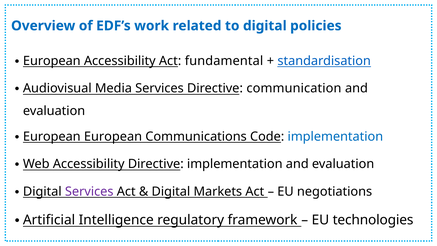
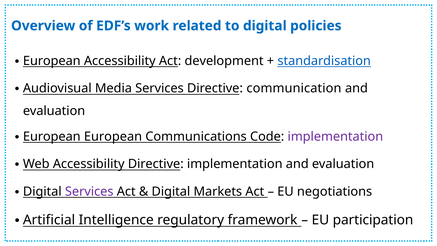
fundamental: fundamental -> development (224, 61)
implementation colour: blue -> purple (335, 136)
technologies: technologies -> participation (373, 220)
